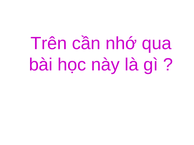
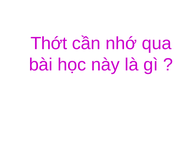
Trên: Trên -> Thớt (49, 44)
